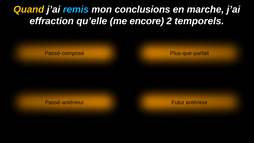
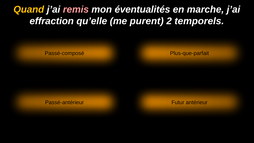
remis colour: light blue -> pink (76, 9)
conclusions: conclusions -> éventualités (142, 9)
encore: encore -> purent (147, 21)
